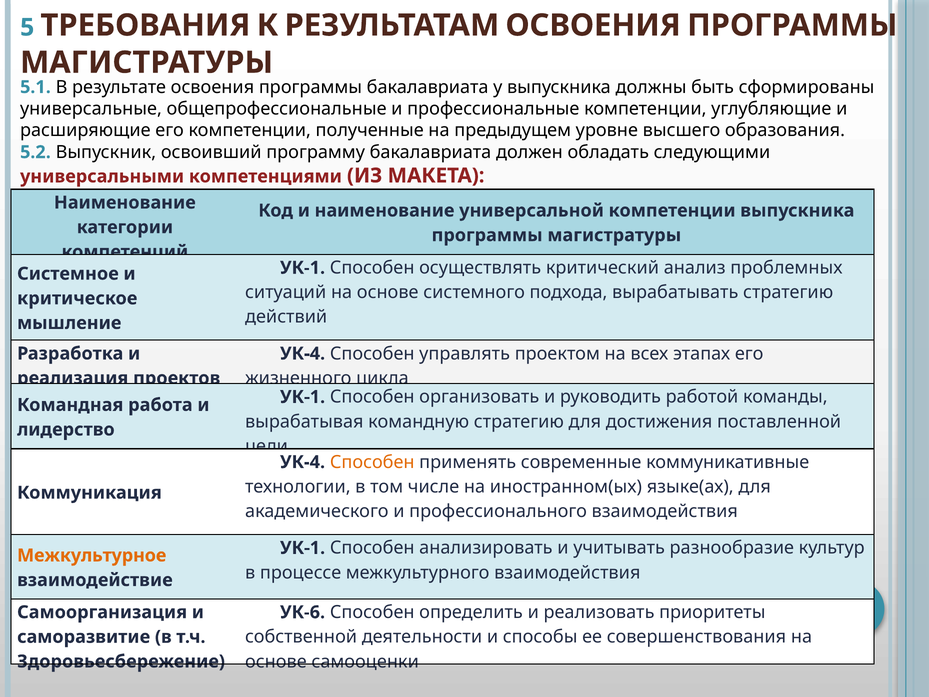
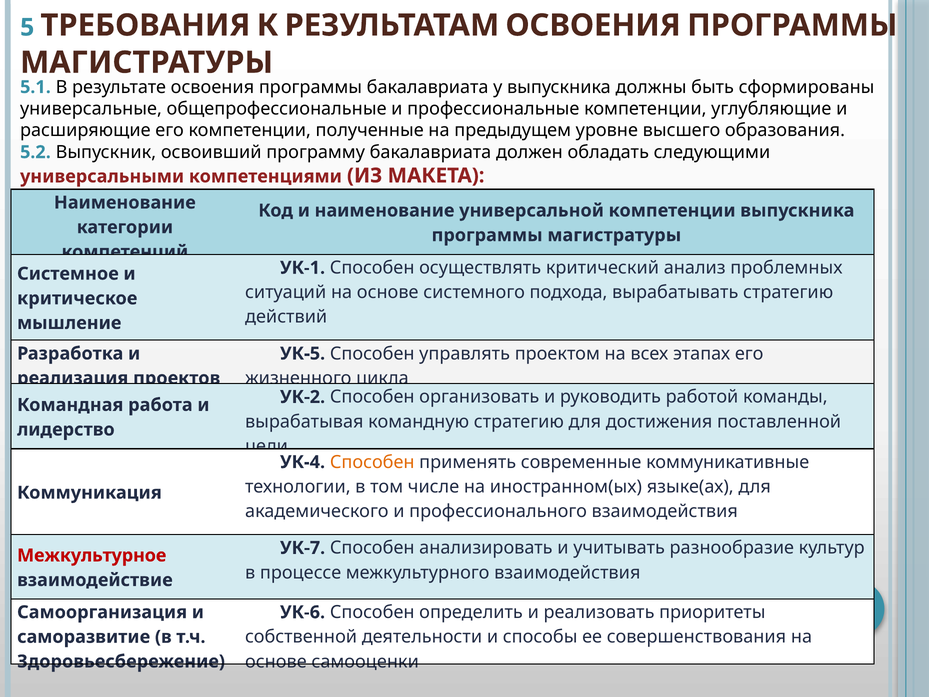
УК-4: УК-4 -> УК-5 (303, 353)
УК-1: УК-1 -> УК-2 (303, 397)
УК-1: УК-1 -> УК-7 (303, 548)
Межкультурное colour: orange -> red (92, 555)
